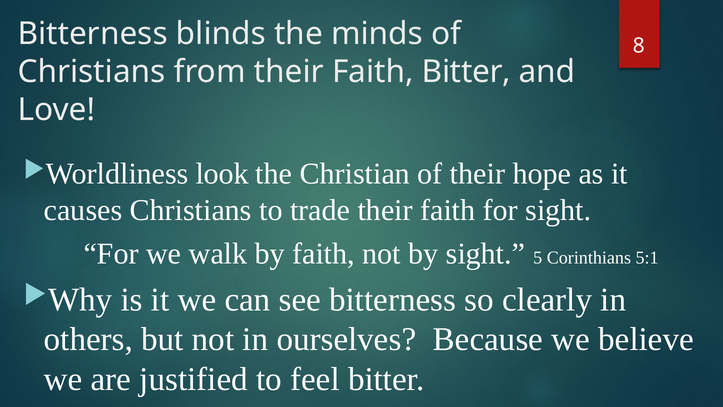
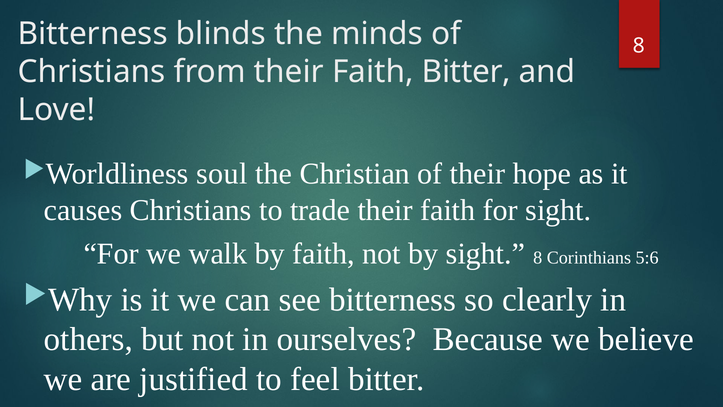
look: look -> soul (222, 174)
sight 5: 5 -> 8 (538, 258)
5:1: 5:1 -> 5:6 (647, 258)
